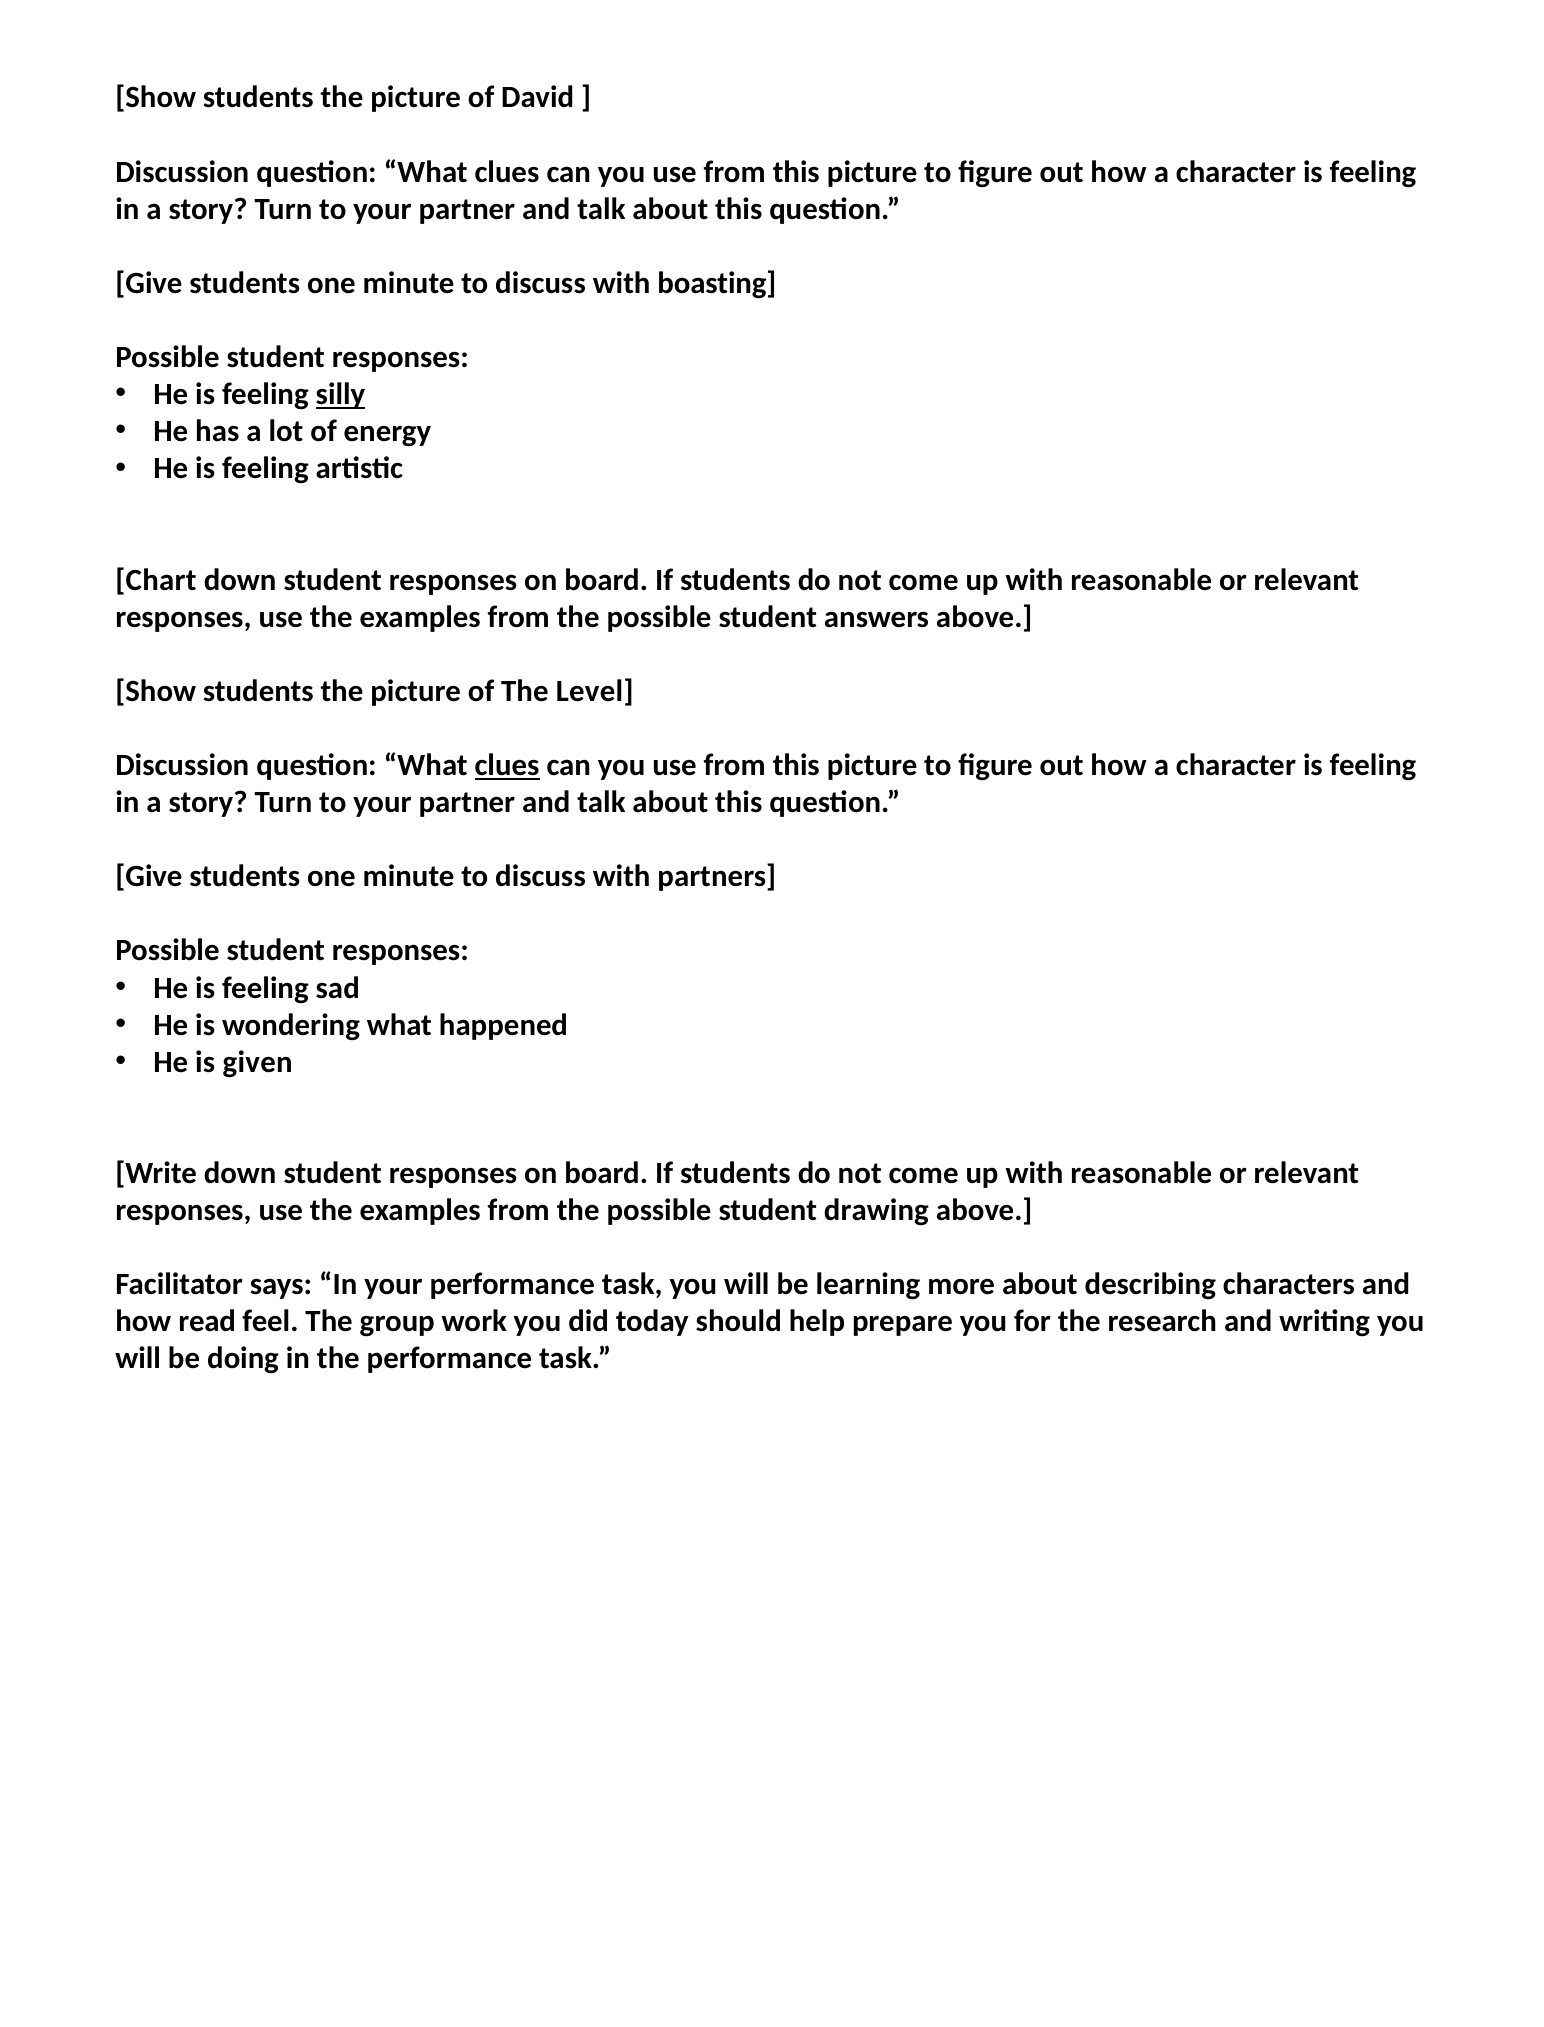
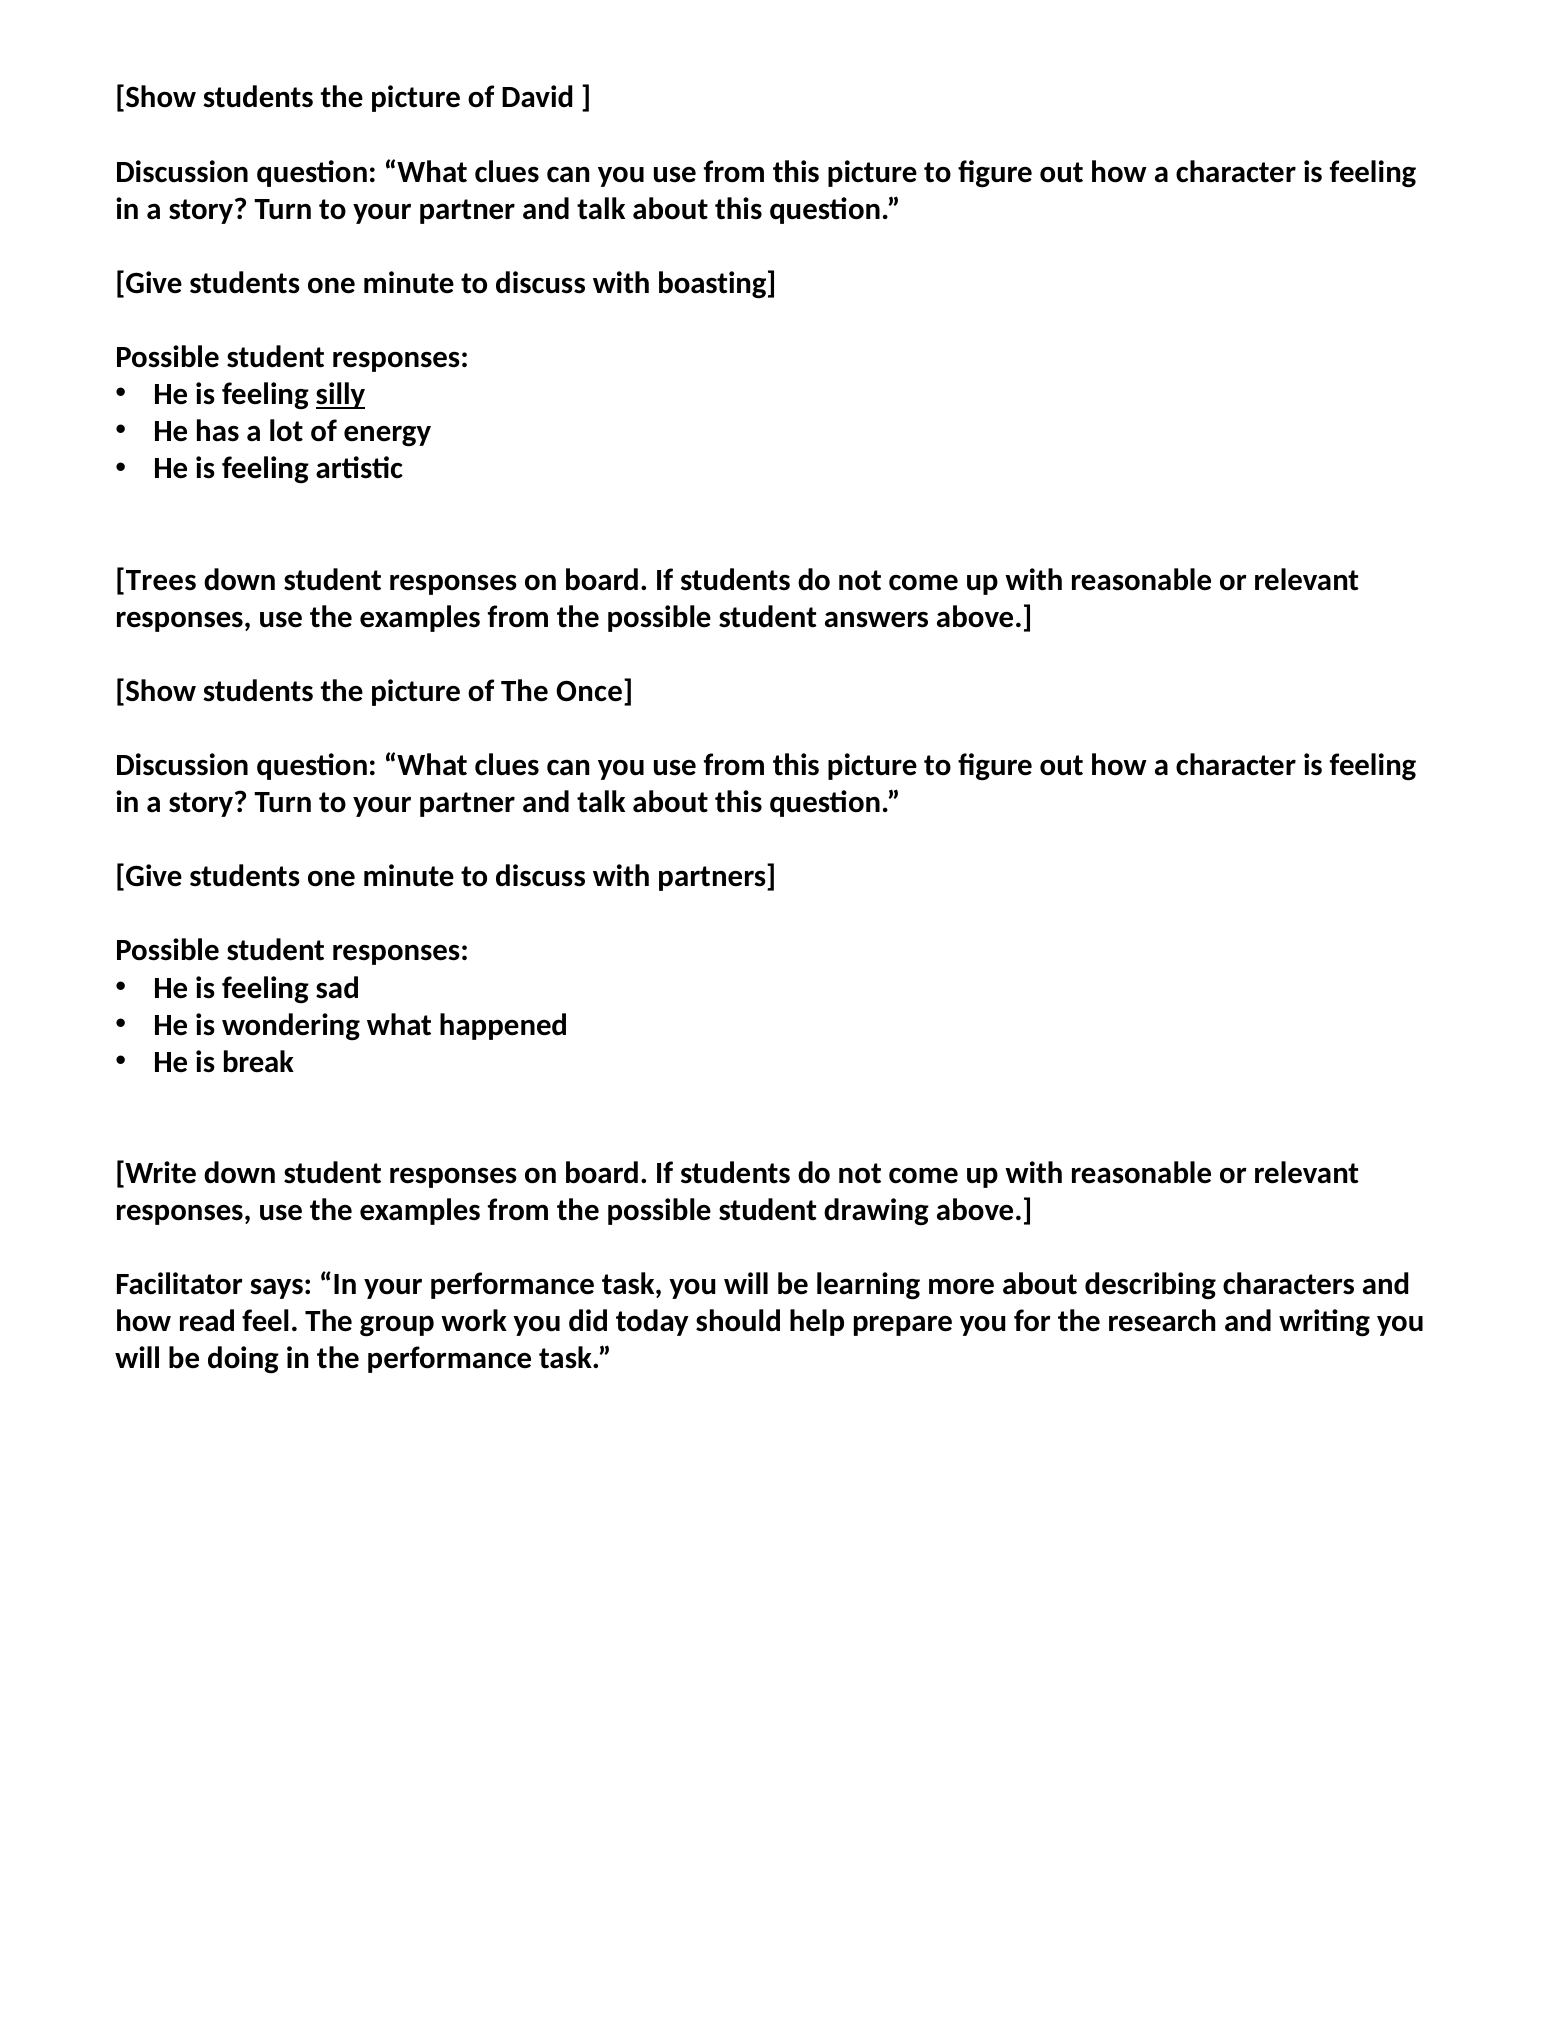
Chart: Chart -> Trees (156, 580)
Level: Level -> Once (595, 691)
clues underline: present -> none (507, 765)
given: given -> break (258, 1062)
